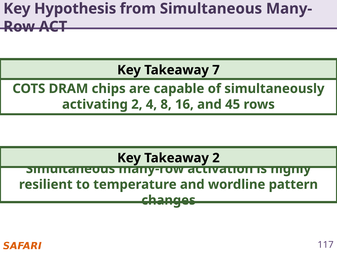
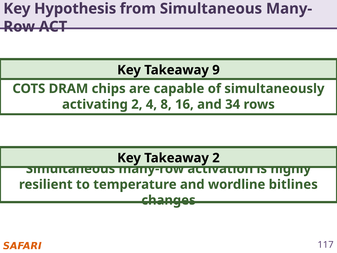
7: 7 -> 9 (216, 70)
45: 45 -> 34 (233, 104)
pattern: pattern -> bitlines (293, 184)
